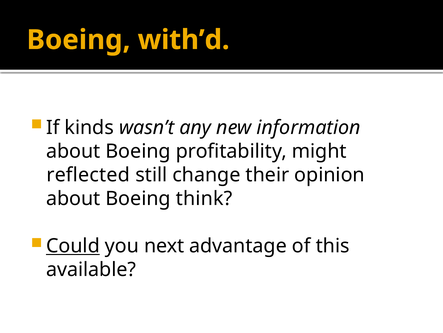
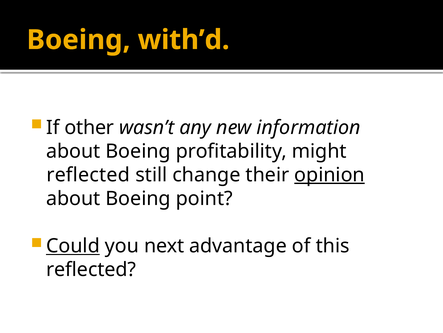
kinds: kinds -> other (89, 127)
opinion underline: none -> present (330, 175)
think: think -> point (204, 198)
available: available -> reflected (91, 269)
